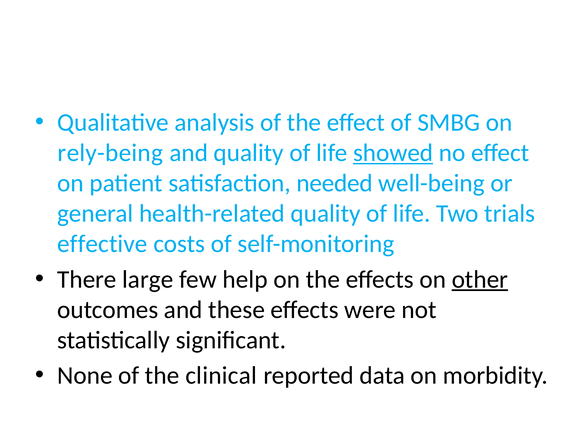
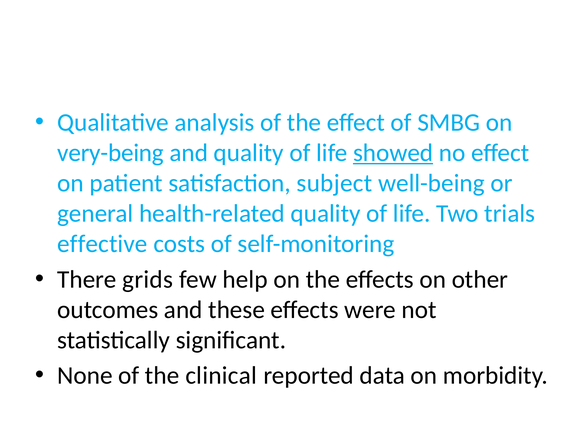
rely-being: rely-being -> very-being (111, 153)
needed: needed -> subject (334, 183)
large: large -> grids (148, 280)
other underline: present -> none (480, 280)
